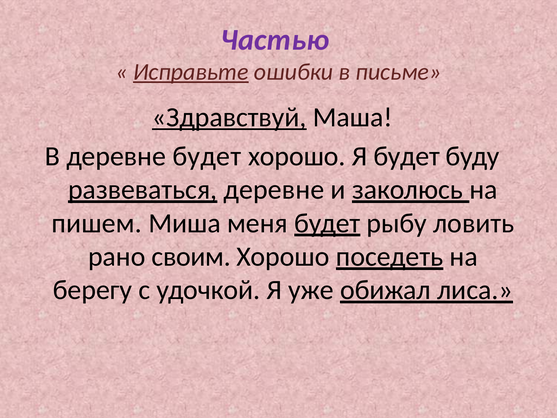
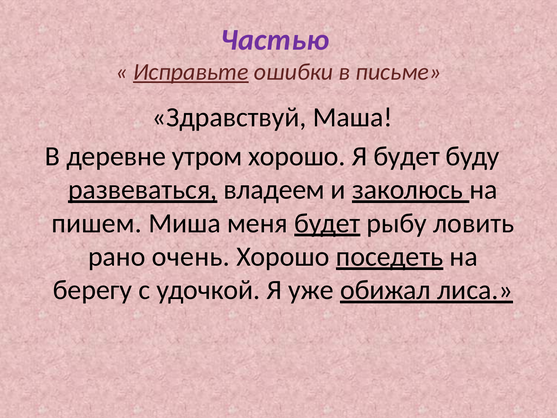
Здравствуй underline: present -> none (229, 117)
деревне будет: будет -> утром (207, 156)
деревне: деревне -> владеем (274, 190)
своим: своим -> очень (191, 256)
